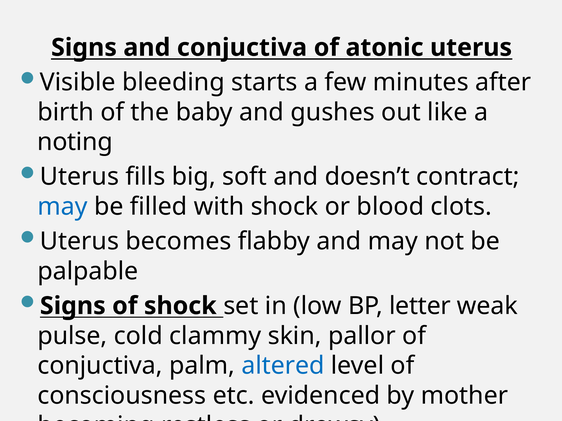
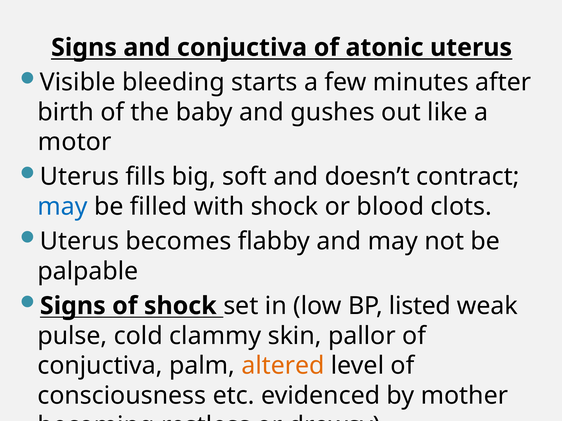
noting: noting -> motor (75, 142)
letter: letter -> listed (420, 306)
altered colour: blue -> orange (283, 366)
